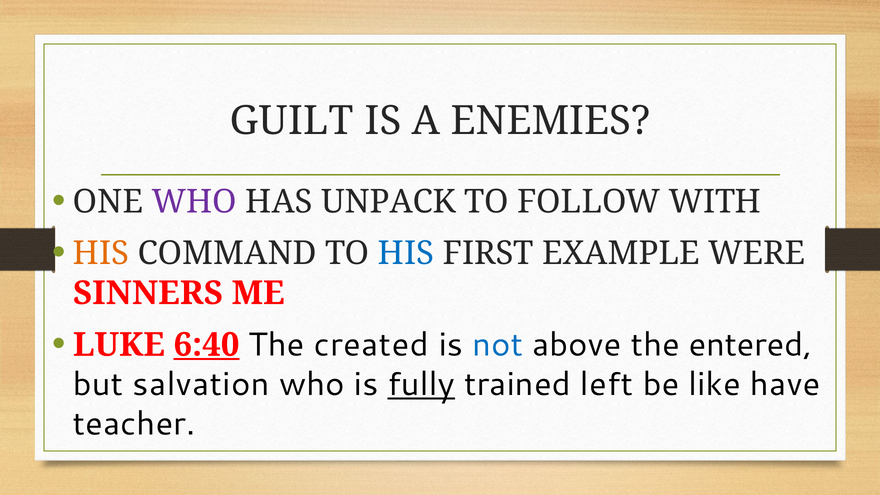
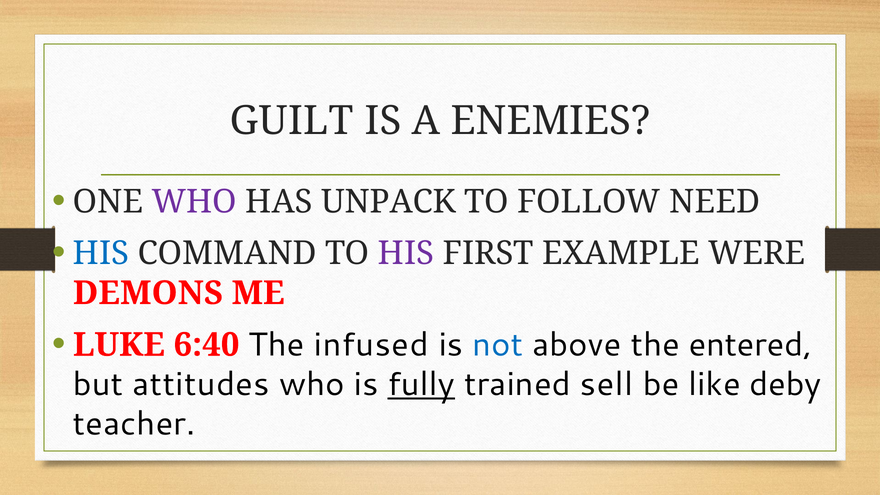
WITH: WITH -> NEED (715, 202)
HIS colour: orange -> blue (101, 254)
HIS colour: blue -> purple (406, 254)
SINNERS: SINNERS -> DEMONS (148, 293)
6:40 underline: present -> none (206, 345)
created: created -> infused (371, 345)
salvation: salvation -> attitudes (201, 384)
left: left -> sell (607, 384)
have: have -> deby (785, 384)
